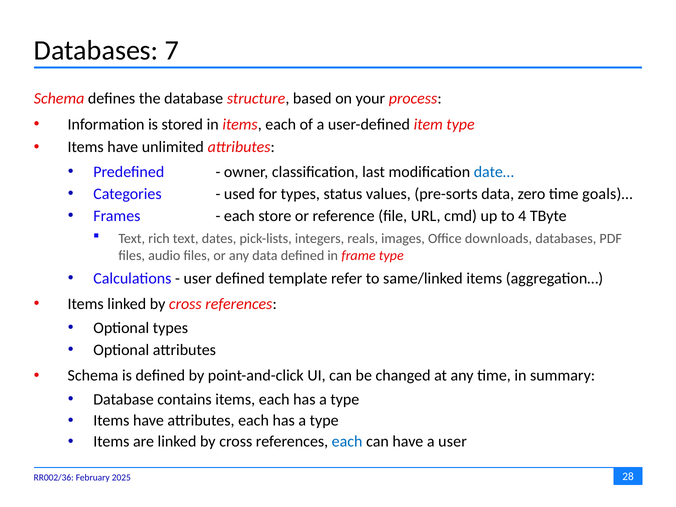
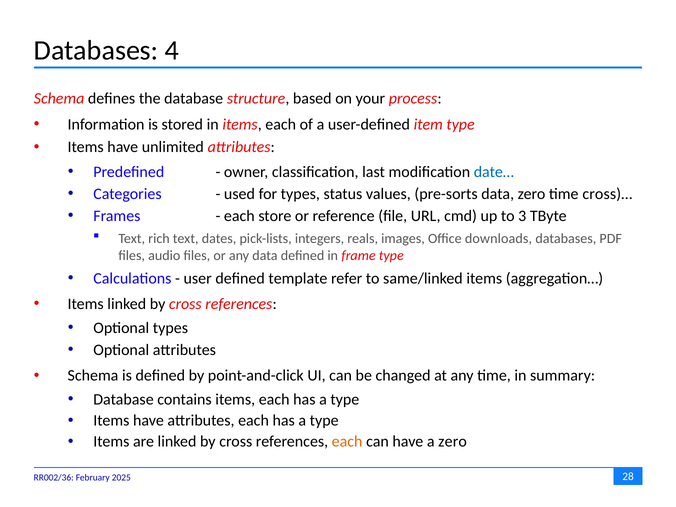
7: 7 -> 4 (172, 50)
goals)…: goals)… -> cross)… (607, 194)
4: 4 -> 3 (522, 216)
each colour: blue -> orange (347, 442)
a user: user -> zero (453, 442)
